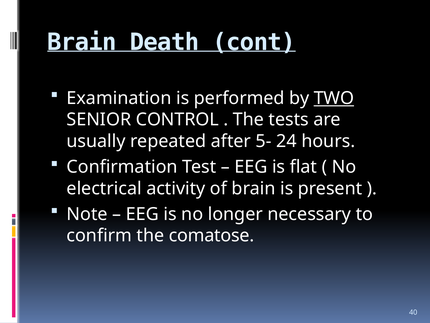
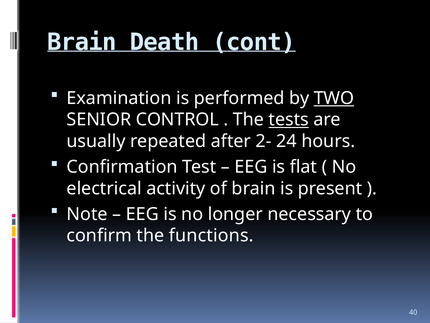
tests underline: none -> present (289, 119)
5-: 5- -> 2- (264, 141)
comatose: comatose -> functions (211, 235)
